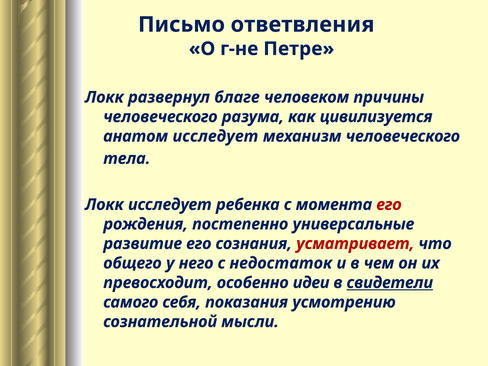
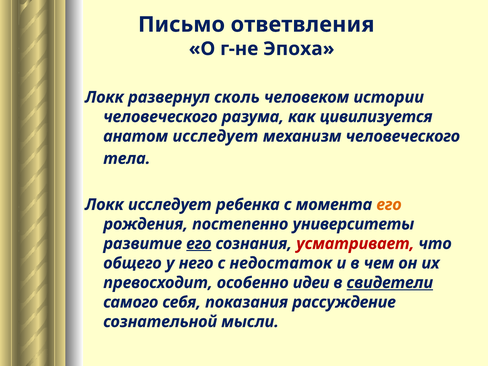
Петре: Петре -> Эпоха (299, 49)
благе: благе -> сколь (237, 97)
причины: причины -> истории (389, 97)
его colour: red -> orange (389, 205)
универсальные: универсальные -> университеты (353, 224)
его underline: none -> present (199, 244)
усмотрению: усмотрению -> рассуждение (344, 302)
